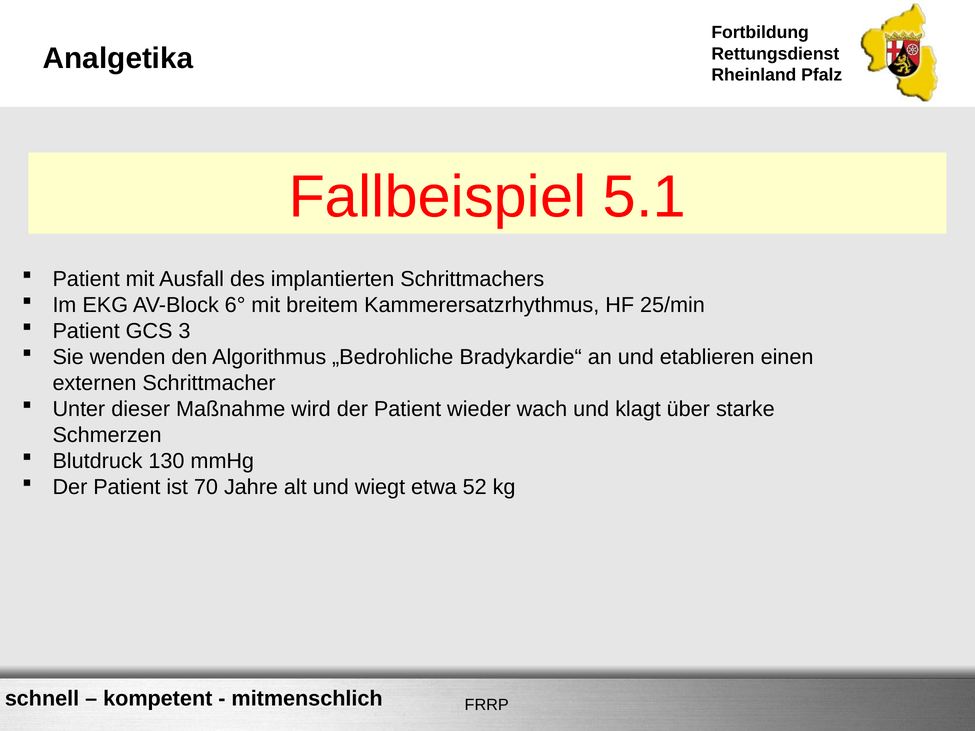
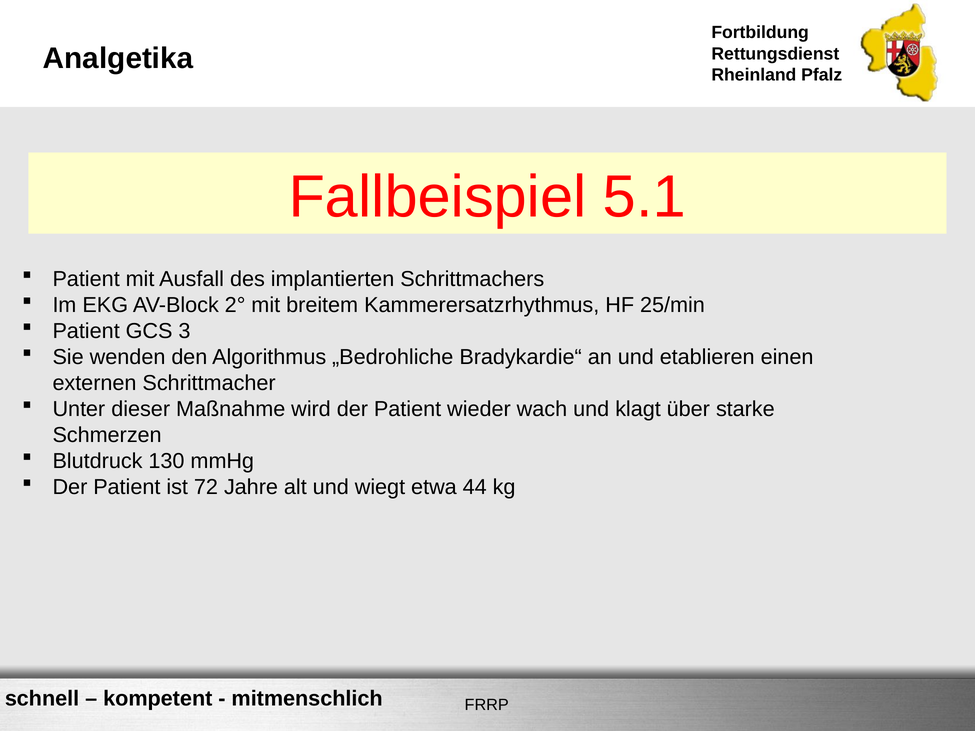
6°: 6° -> 2° (235, 305)
70: 70 -> 72 (206, 487)
52: 52 -> 44 (475, 487)
